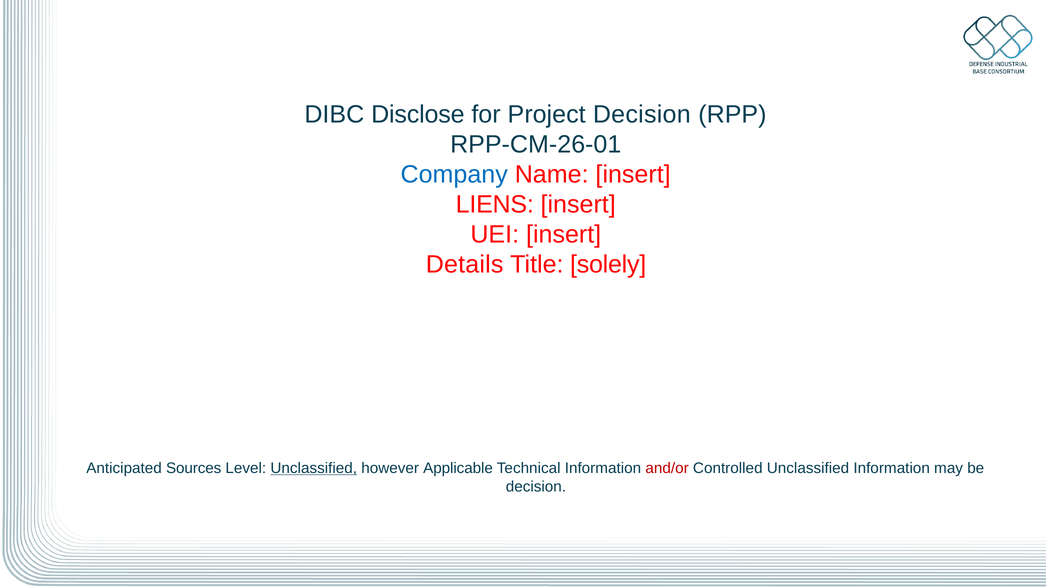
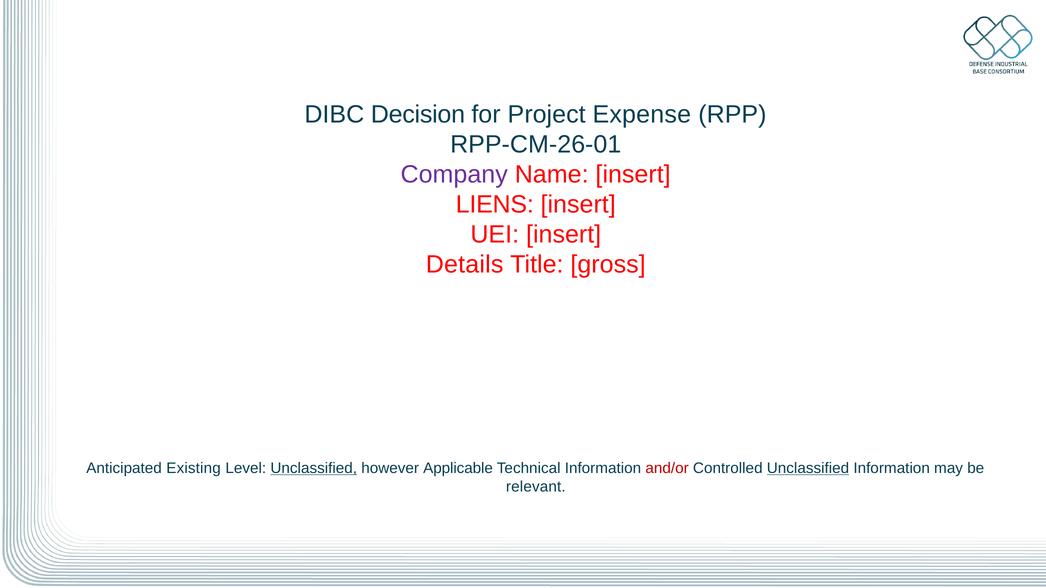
Disclose: Disclose -> Decision (418, 114)
Project Decision: Decision -> Expense (642, 114)
Company colour: blue -> purple (454, 175)
solely: solely -> gross (608, 265)
Sources: Sources -> Existing (194, 468)
Unclassified underline: none -> present (808, 468)
decision: decision -> relevant (536, 487)
